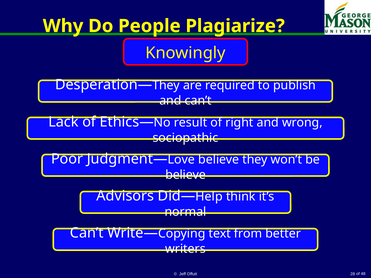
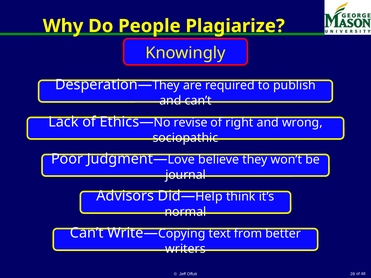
result: result -> revise (191, 123)
believe: believe -> journal (186, 175)
